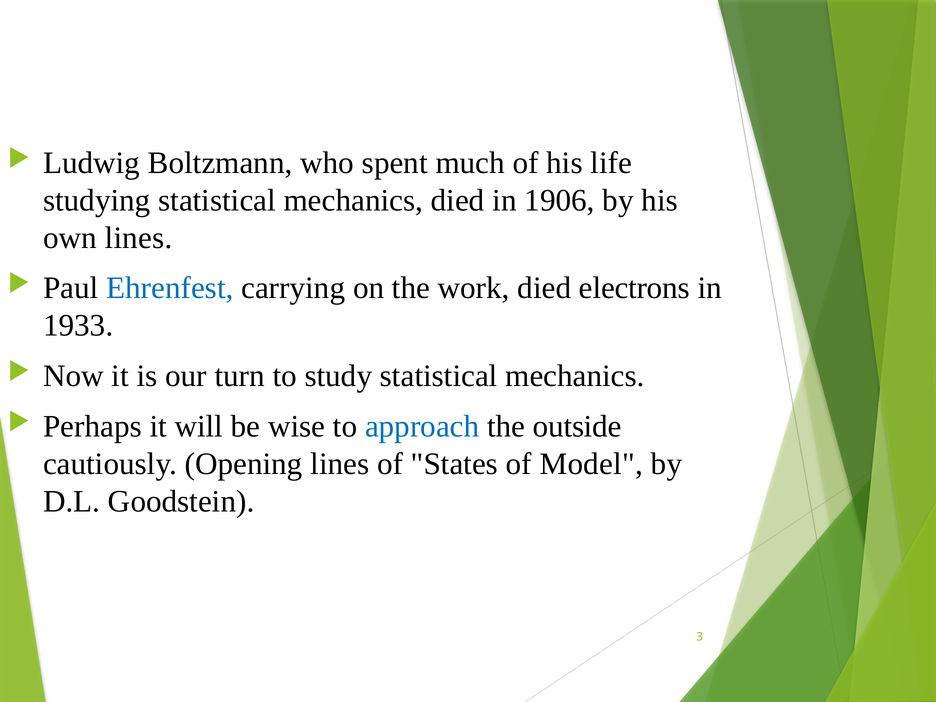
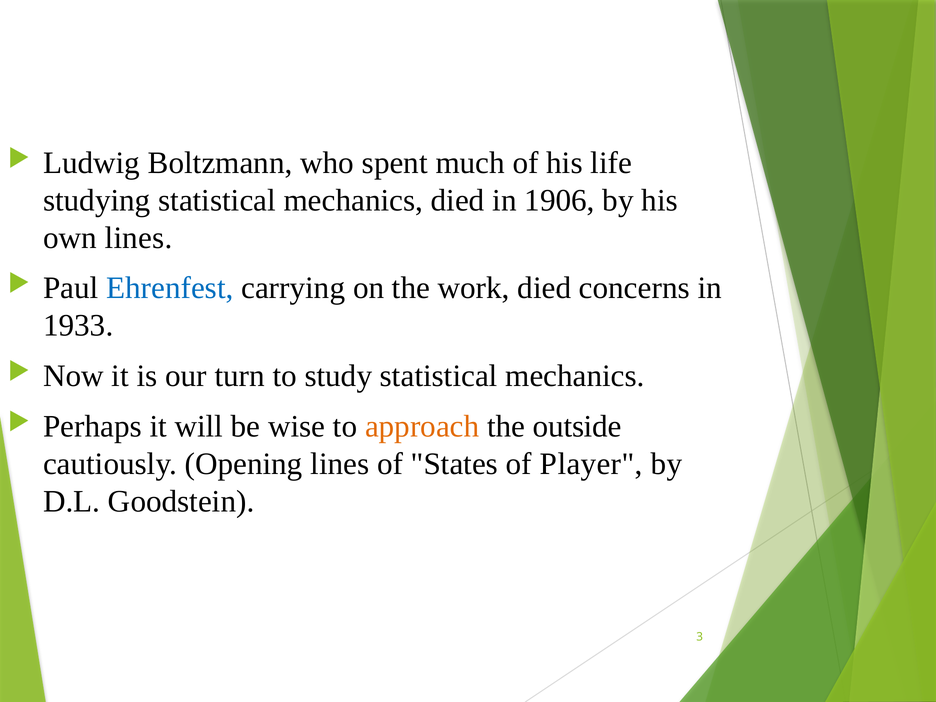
electrons: electrons -> concerns (634, 288)
approach colour: blue -> orange (422, 426)
Model: Model -> Player (591, 464)
